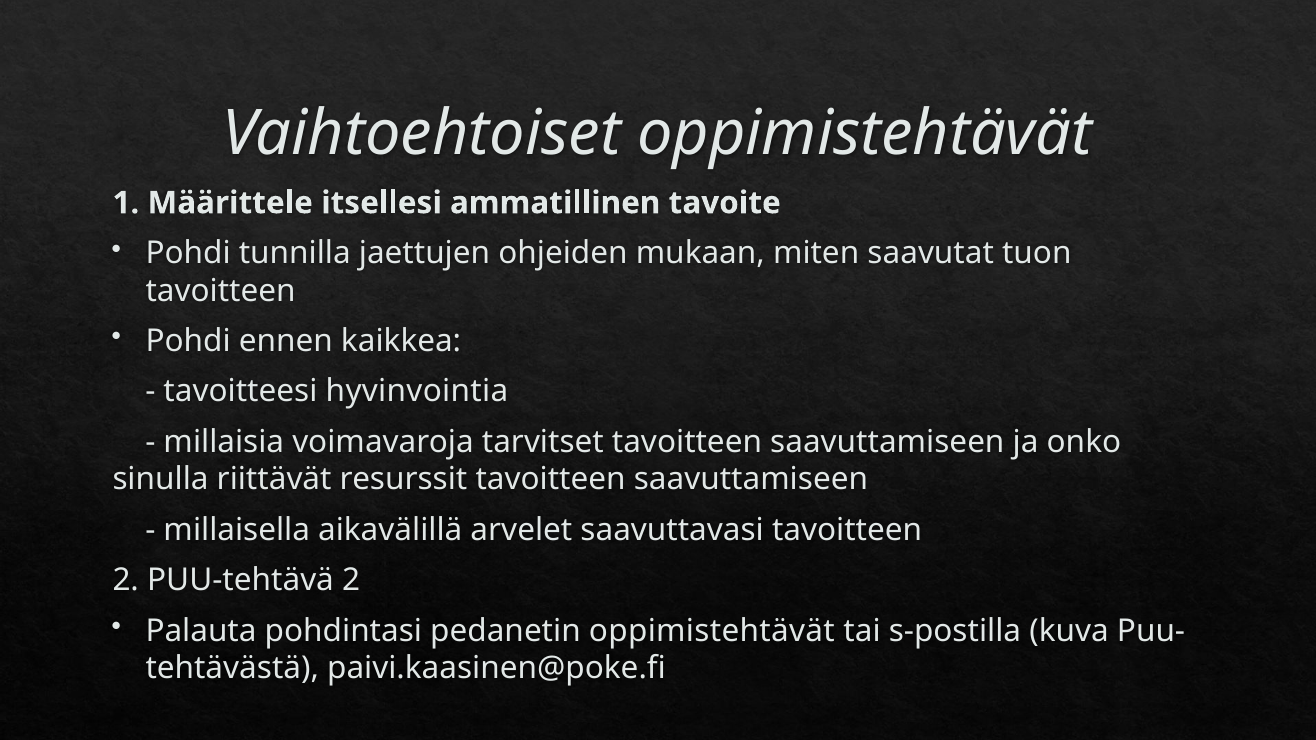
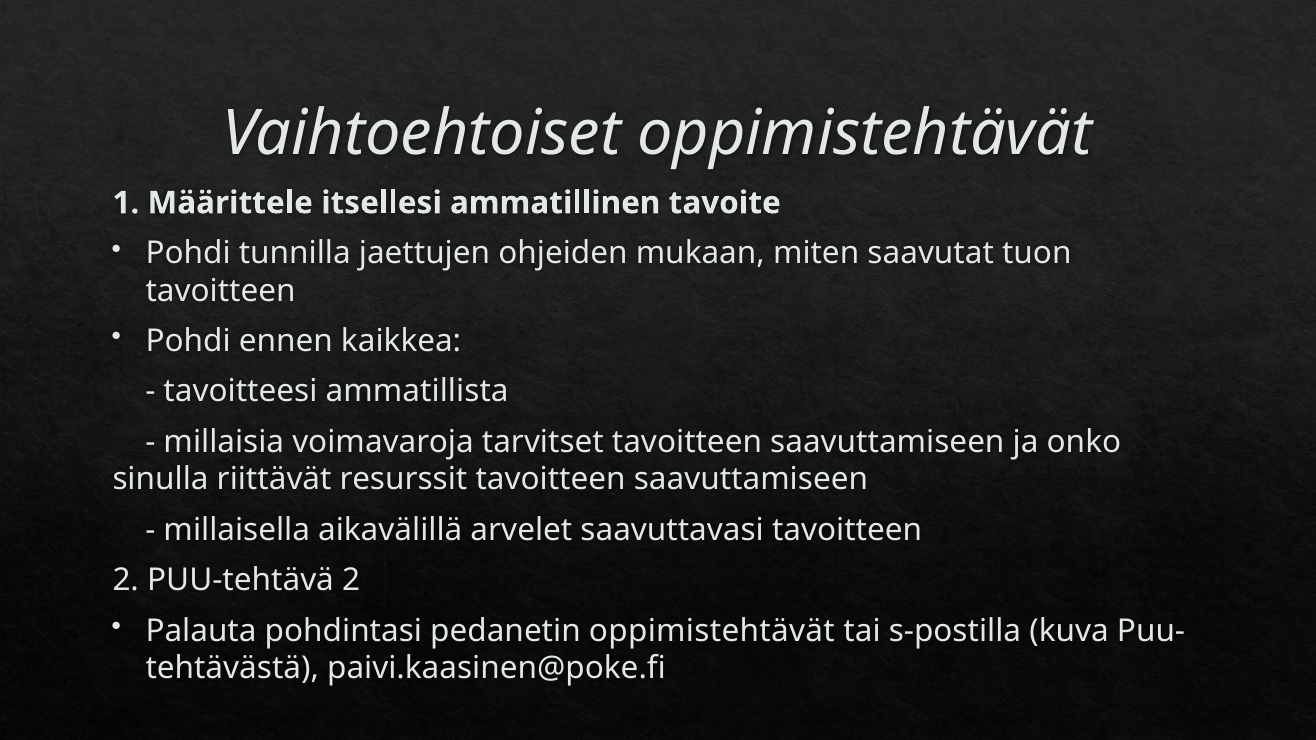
hyvinvointia: hyvinvointia -> ammatillista (417, 392)
